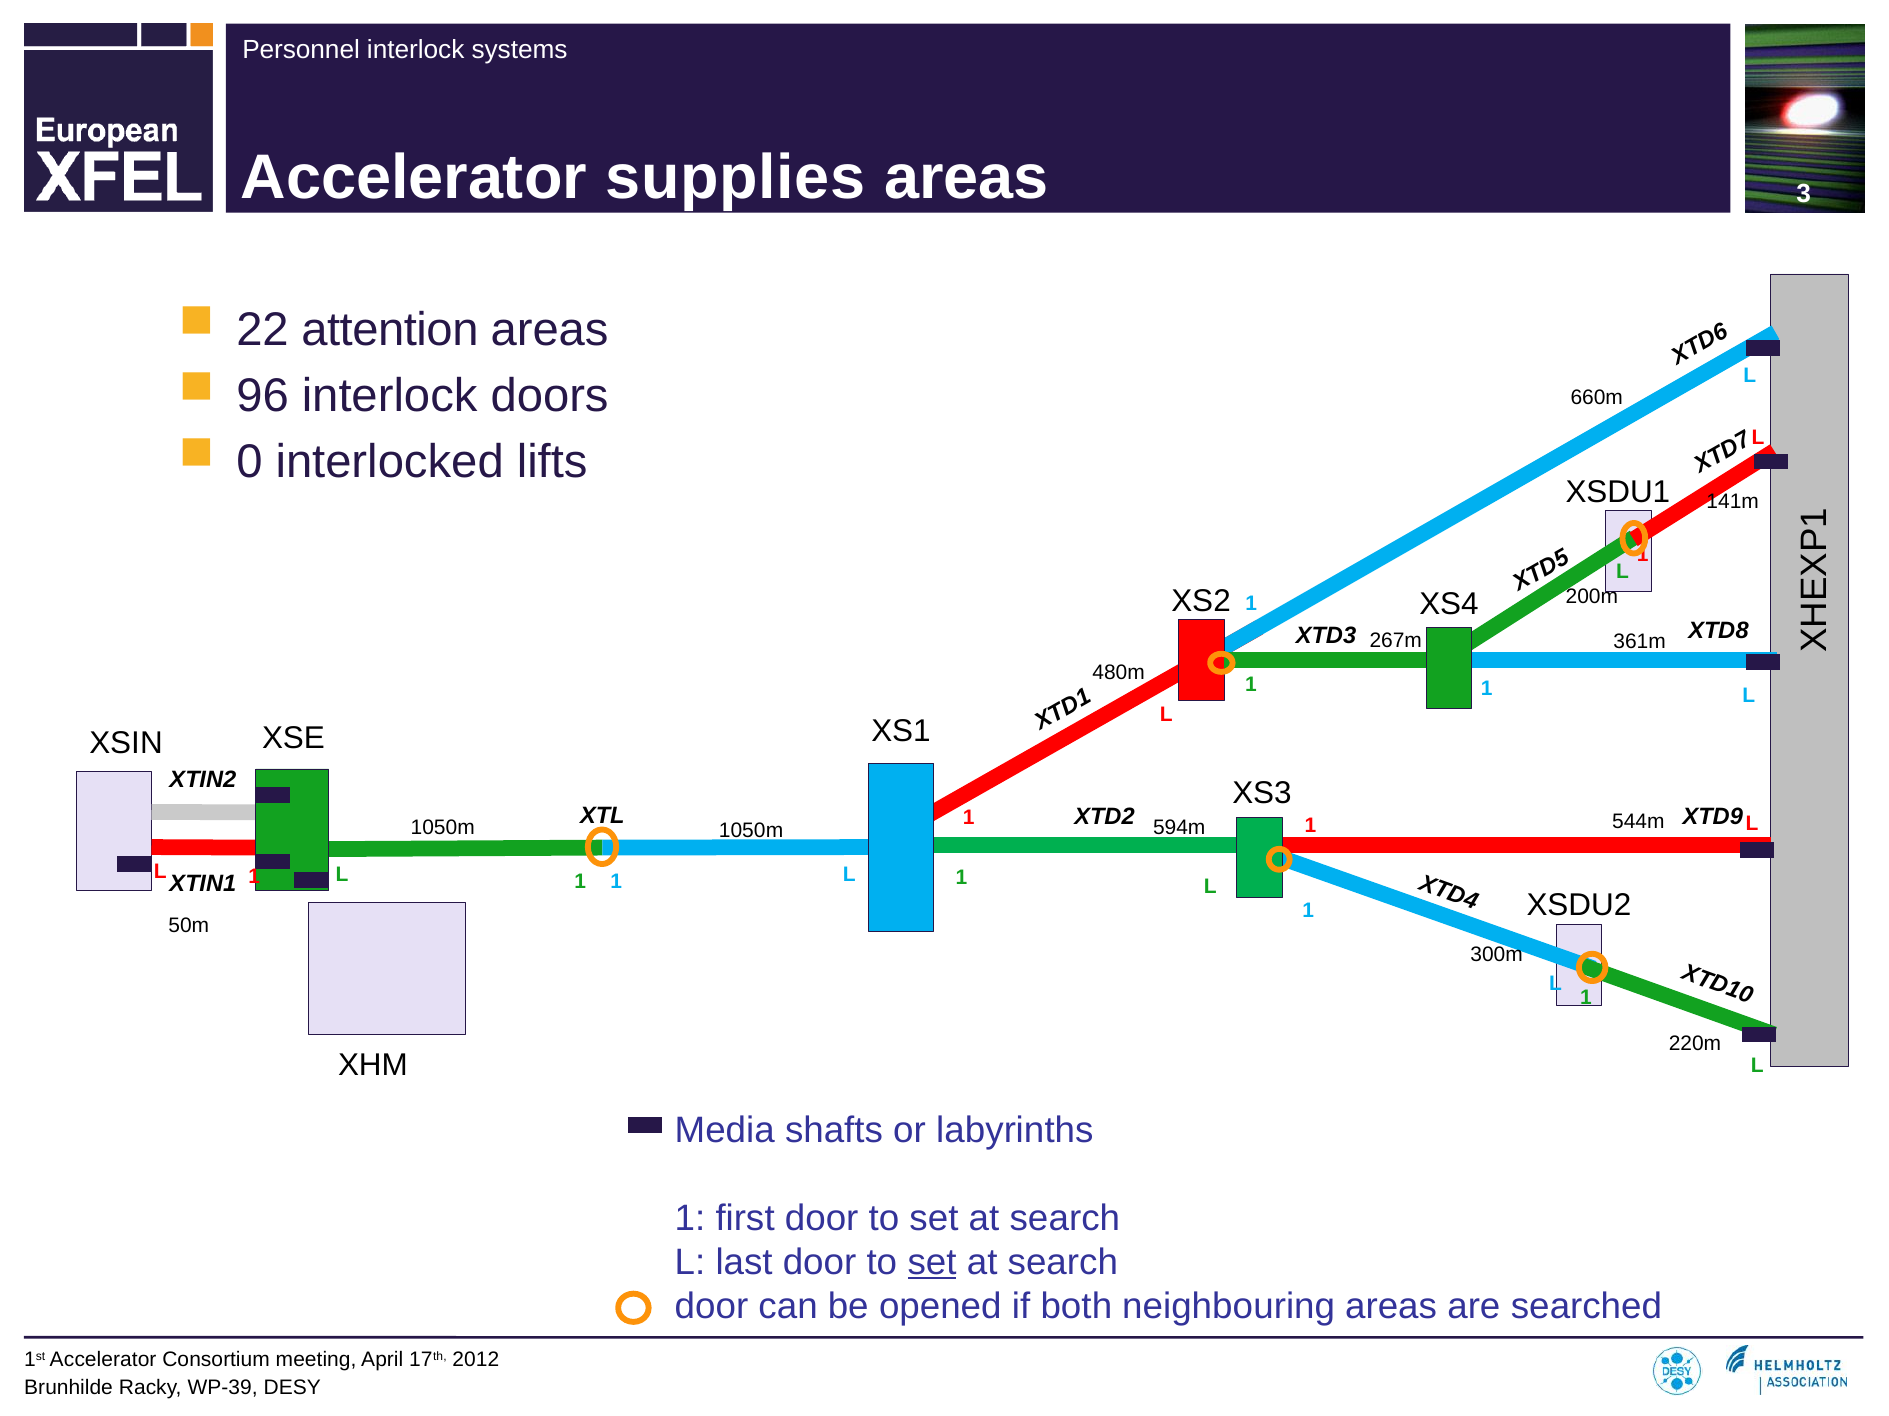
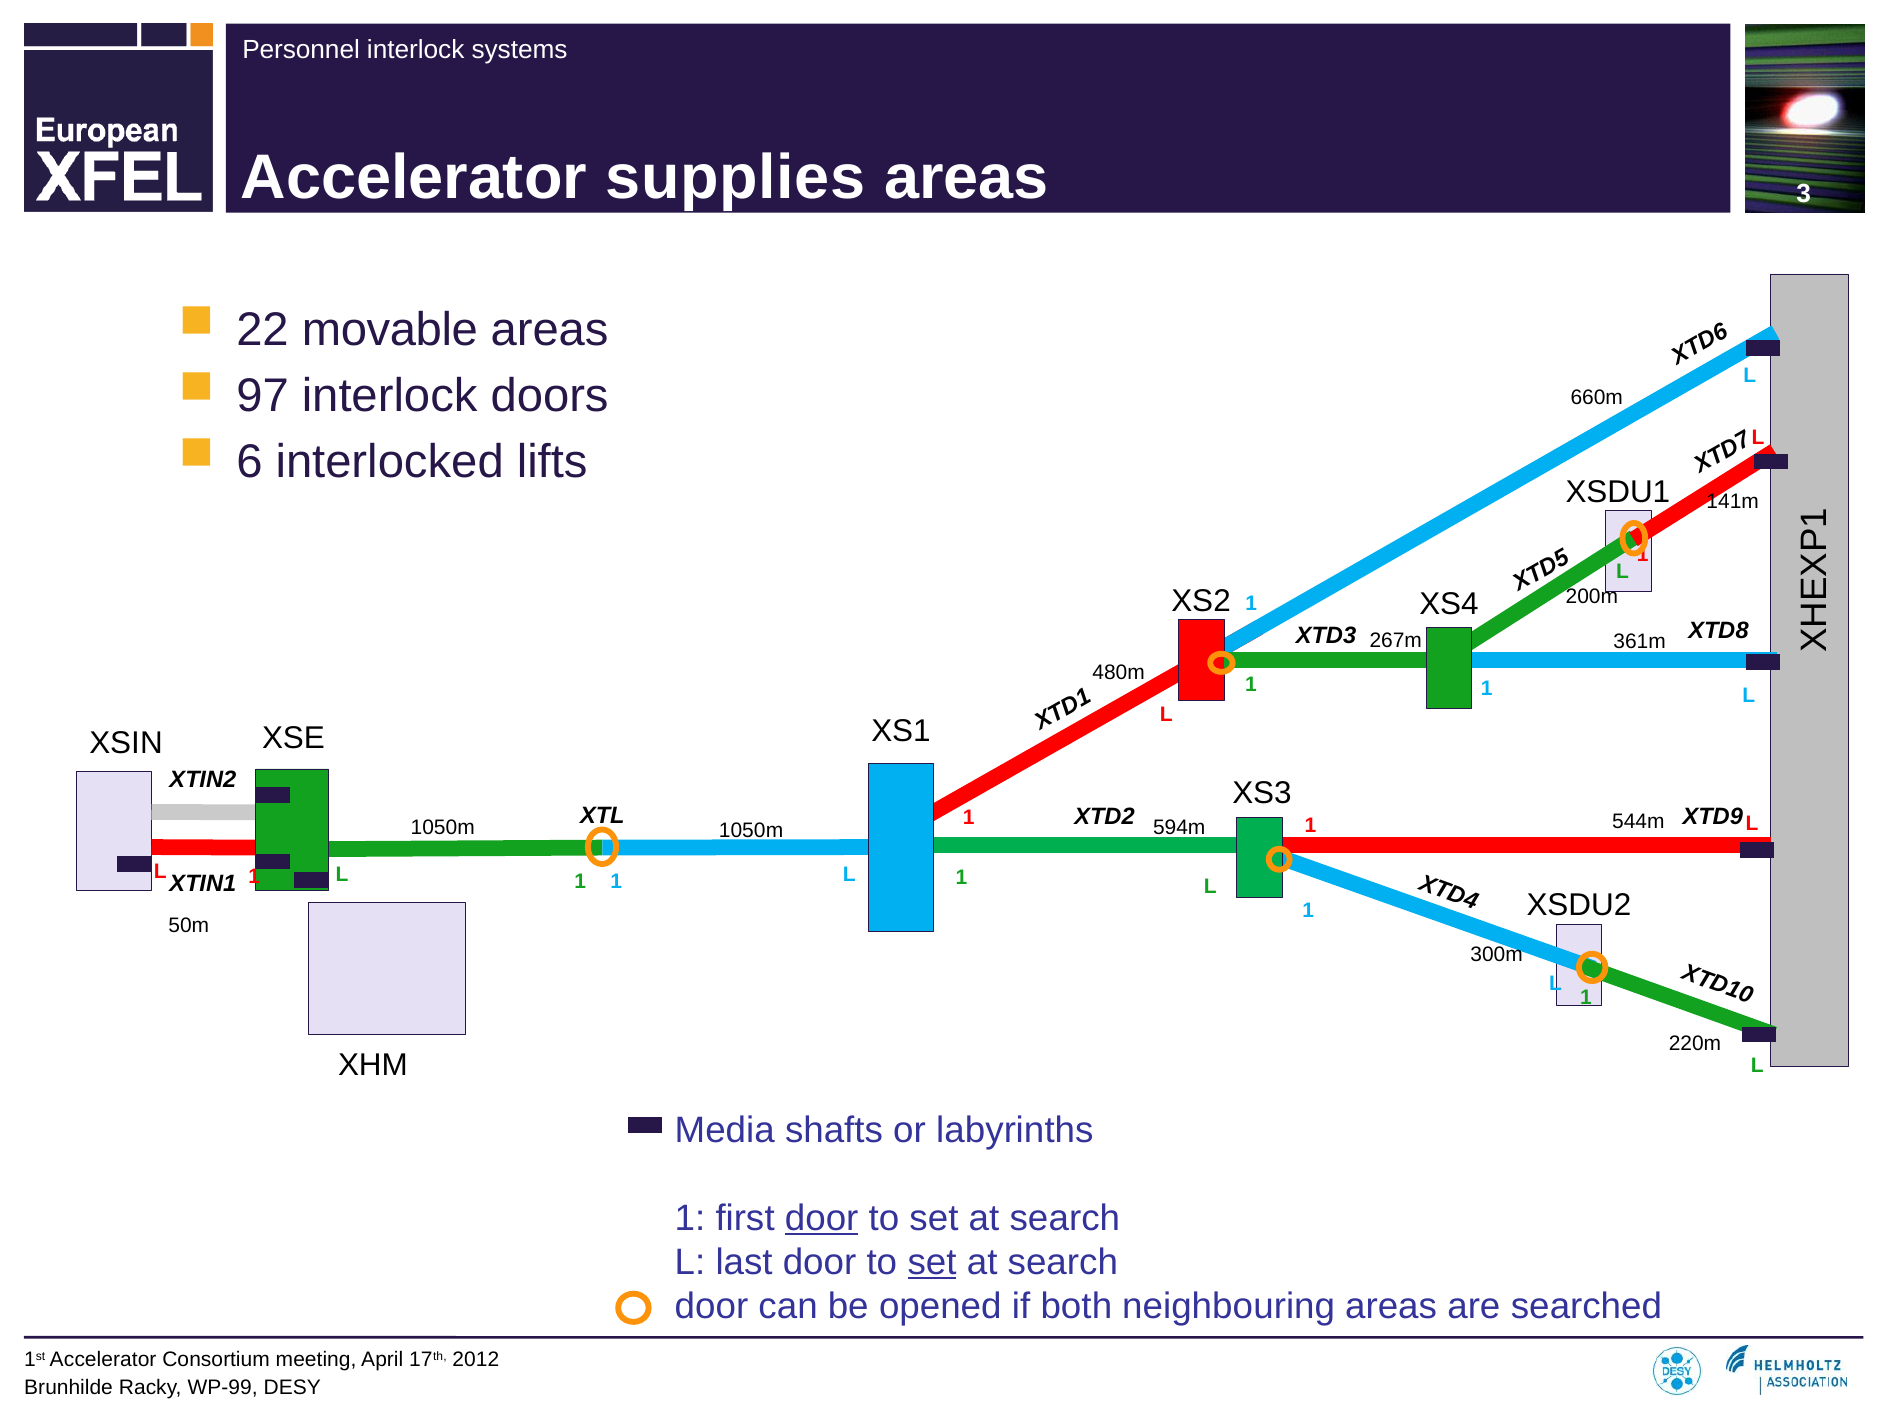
attention: attention -> movable (390, 330)
96: 96 -> 97 (263, 396)
0: 0 -> 6 (249, 462)
door underline: none -> present (822, 1219)
WP-39: WP-39 -> WP-99 (223, 1388)
